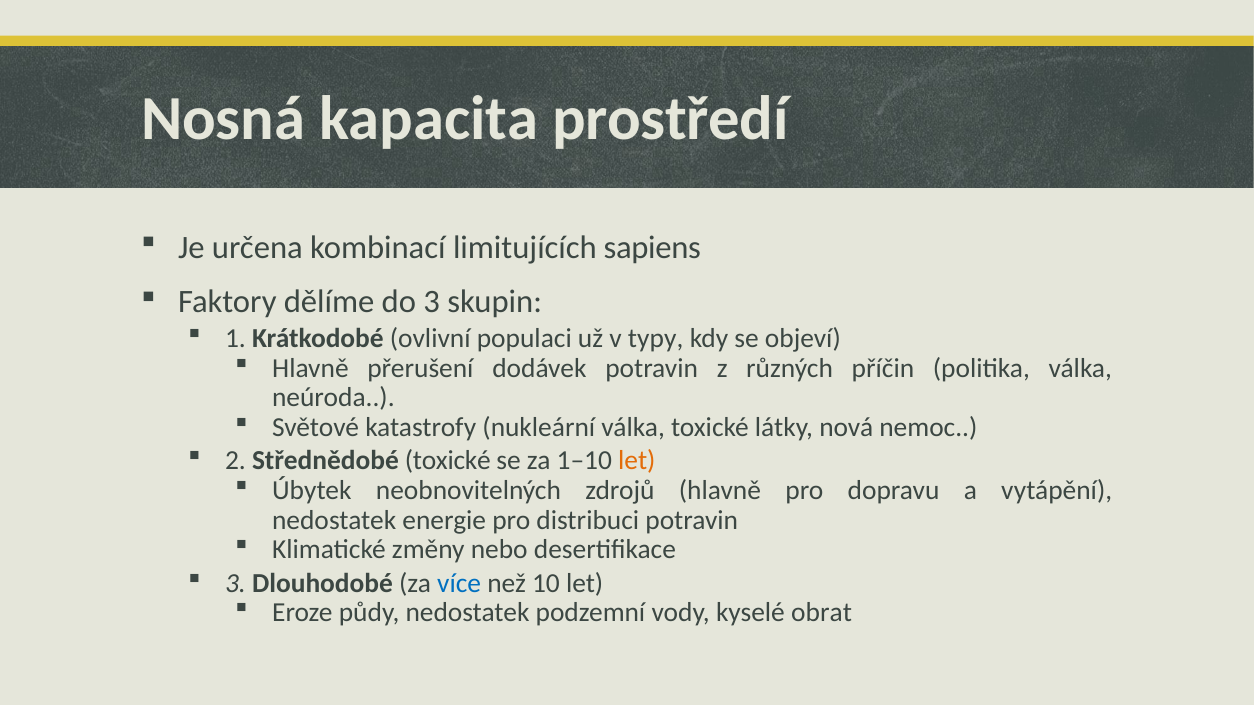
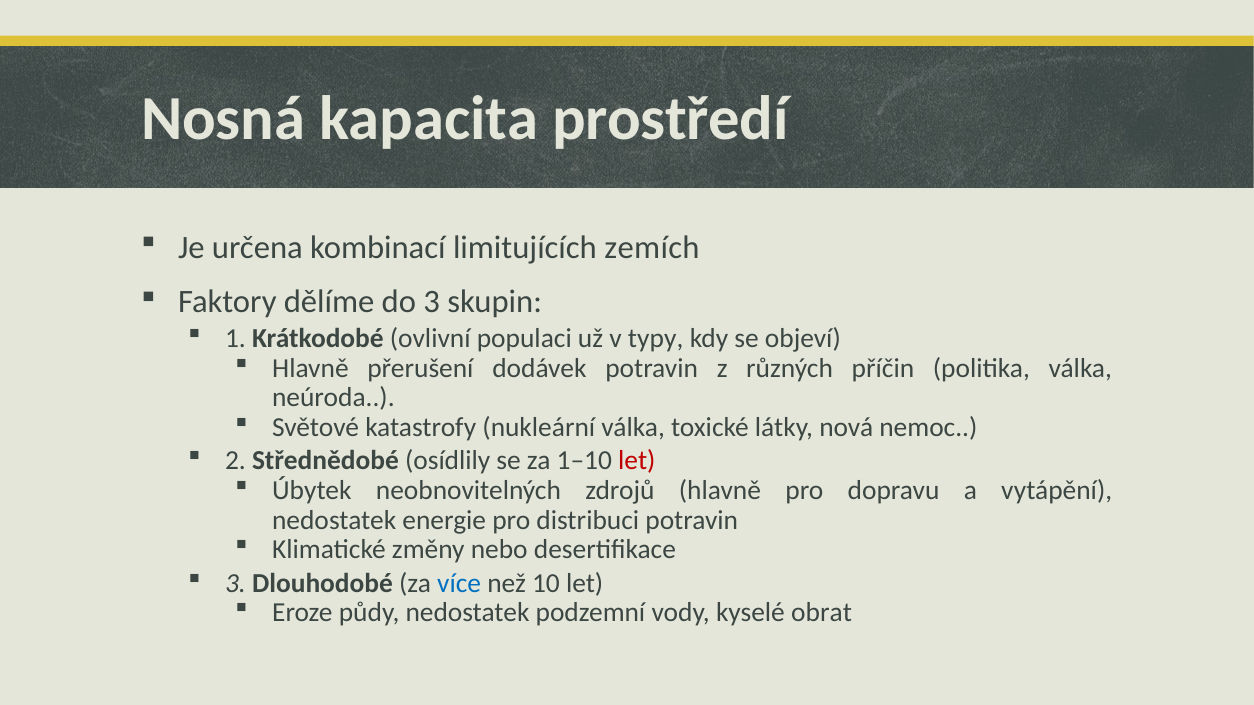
sapiens: sapiens -> zemích (652, 247)
Střednědobé toxické: toxické -> osídlily (448, 461)
let colour: orange -> red (637, 461)
